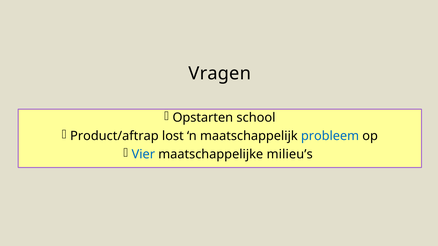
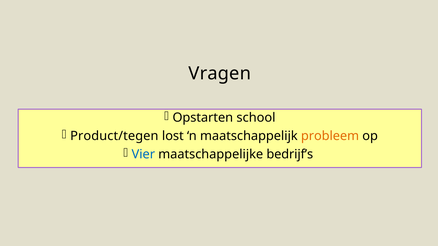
Product/aftrap: Product/aftrap -> Product/tegen (114, 136)
probleem colour: blue -> orange (330, 136)
milieu’s: milieu’s -> bedrijf’s (290, 155)
